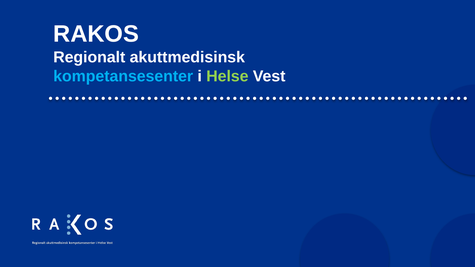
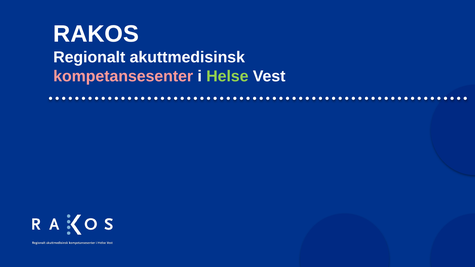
kompetansesenter colour: light blue -> pink (123, 76)
